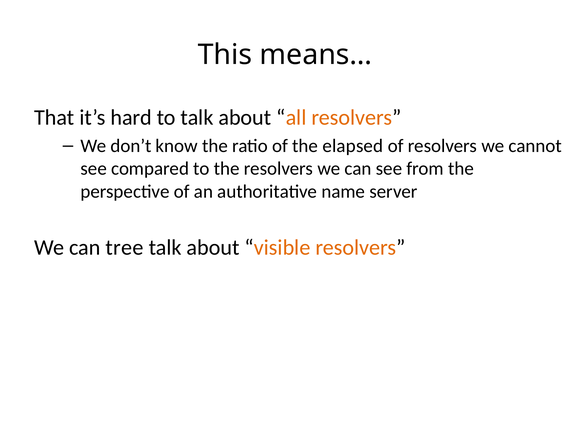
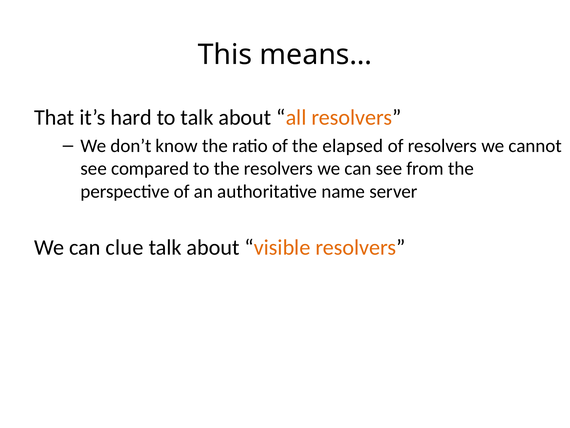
tree: tree -> clue (124, 247)
